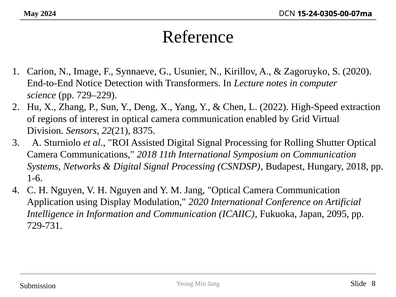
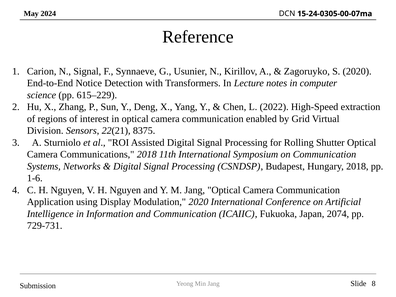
N Image: Image -> Signal (87, 71)
729–229: 729–229 -> 615–229 (97, 95)
2095: 2095 -> 2074 (338, 214)
